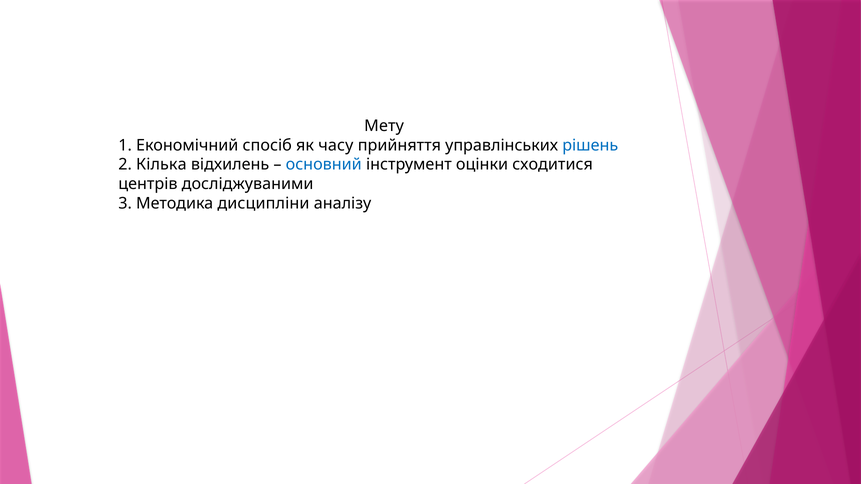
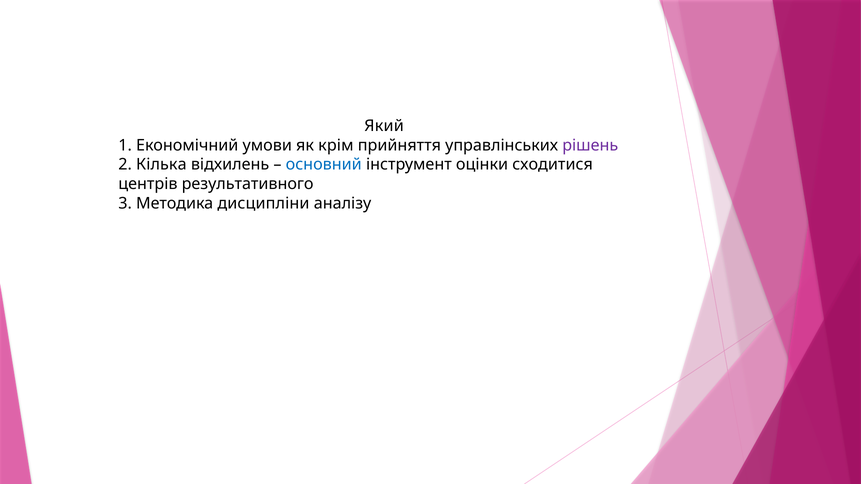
Мету: Мету -> Який (384, 126)
спосіб: спосіб -> умови (267, 145)
часу: часу -> крім (336, 145)
рішень colour: blue -> purple (590, 145)
досліджуваними: досліджуваними -> результативного (248, 184)
